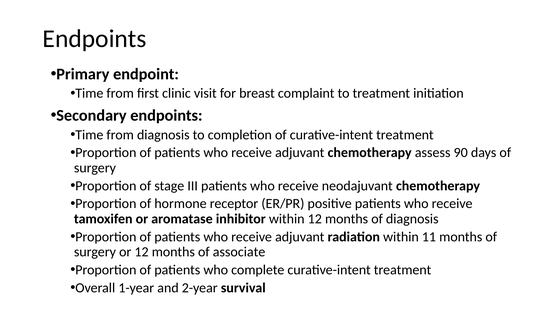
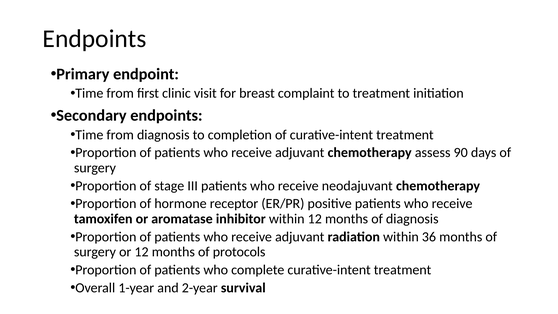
11: 11 -> 36 (429, 237)
associate: associate -> protocols (239, 252)
